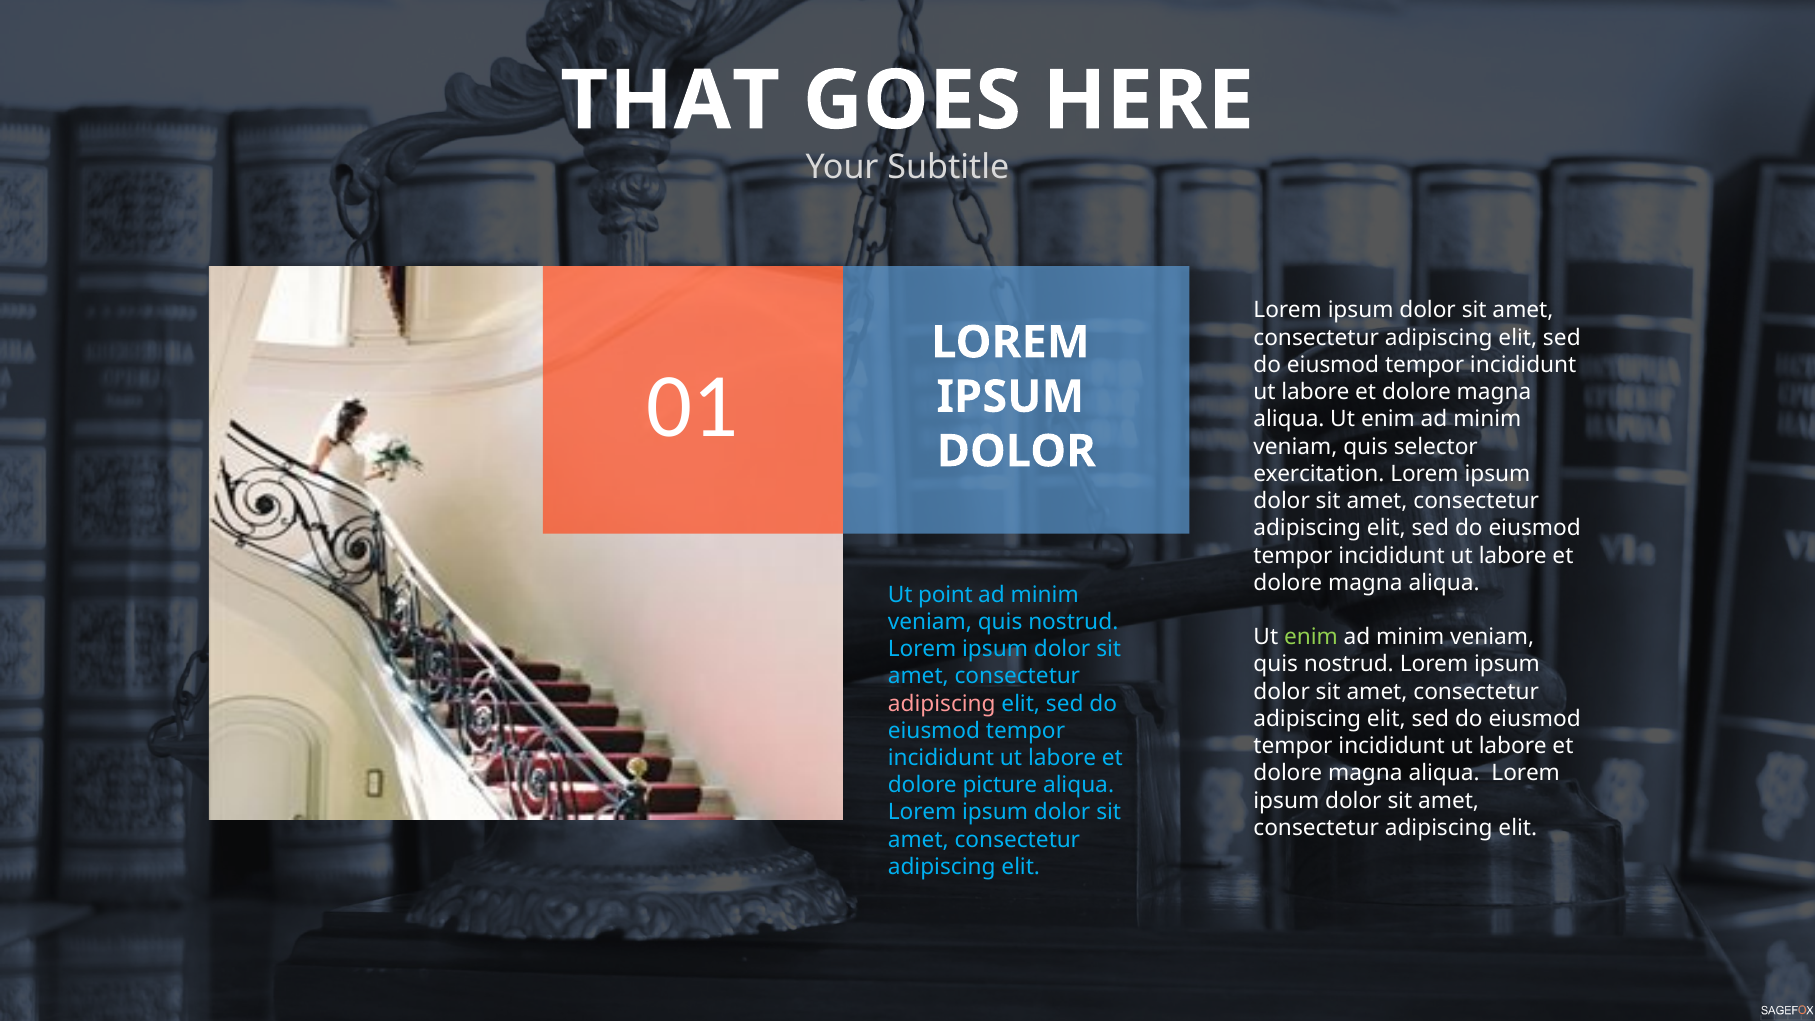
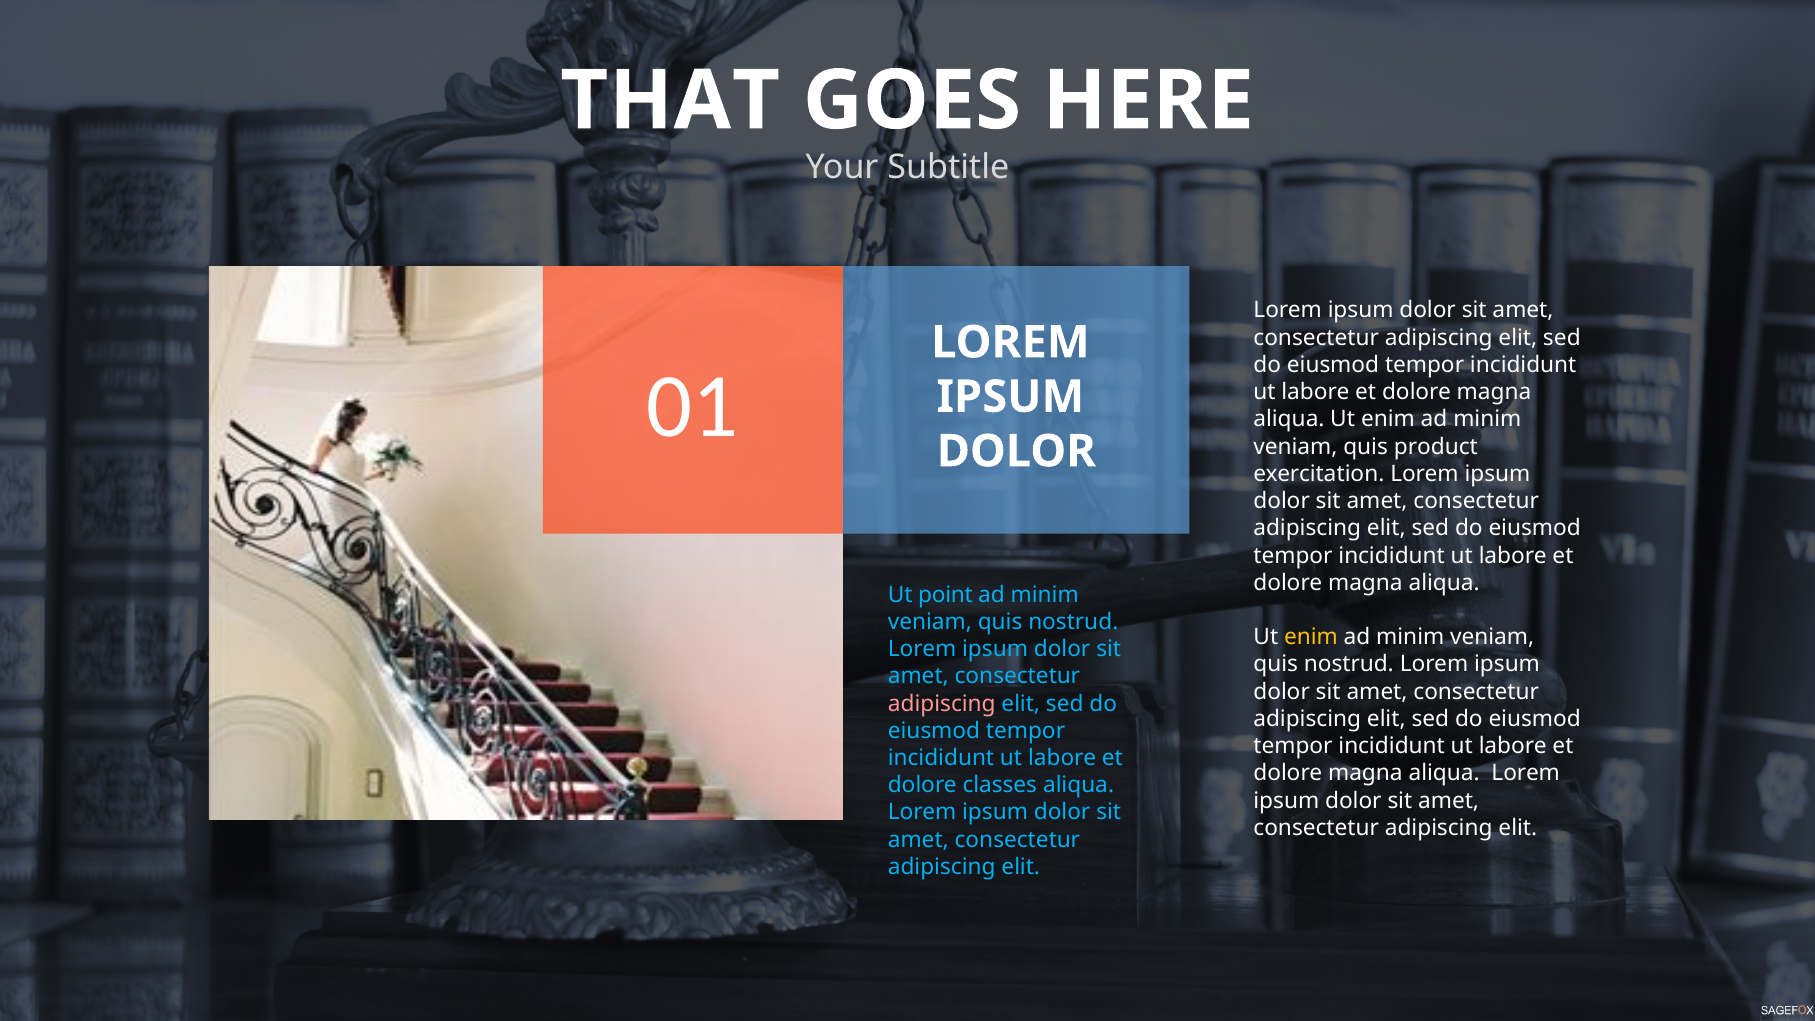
selector: selector -> product (1436, 447)
enim colour: light green -> yellow (1311, 637)
picture: picture -> classes (1000, 785)
